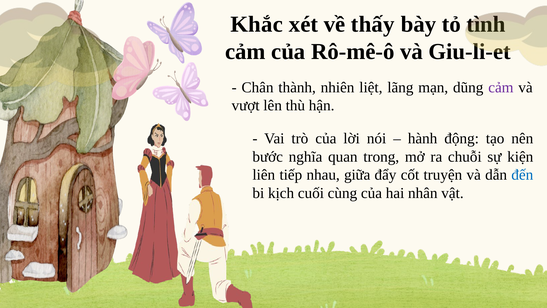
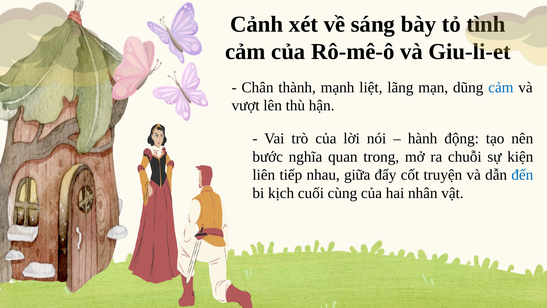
Khắc: Khắc -> Cảnh (257, 24)
thấy: thấy -> sáng (373, 24)
nhiên: nhiên -> mạnh (338, 87)
cảm colour: purple -> blue (501, 87)
